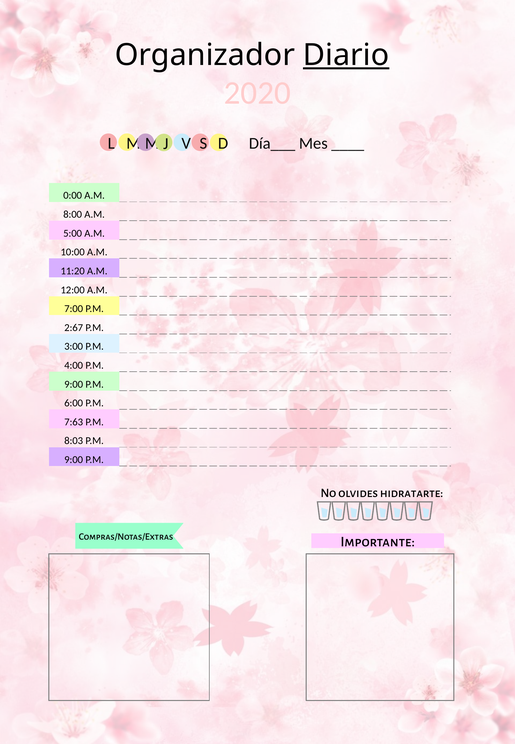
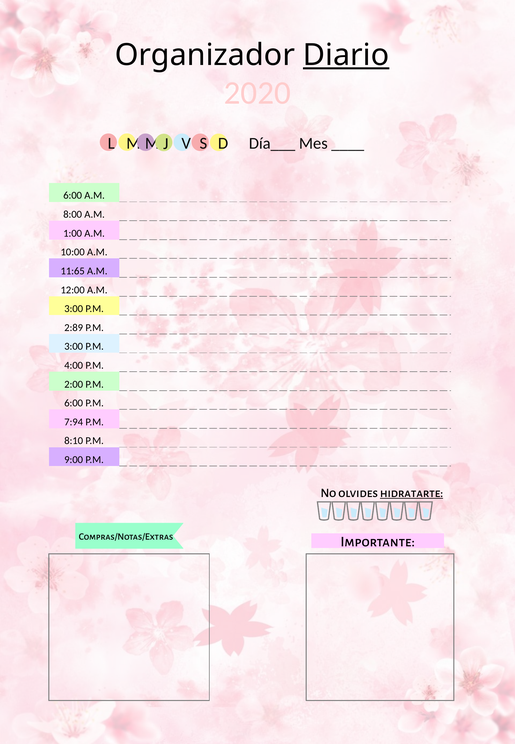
0:00: 0:00 -> 6:00 (73, 195)
5:00: 5:00 -> 1:00 (73, 233)
11:20: 11:20 -> 11:65 (73, 271)
7:00: 7:00 -> 3:00 (74, 309)
2:67: 2:67 -> 2:89 (74, 328)
9:00: 9:00 -> 2:00 (74, 384)
7:63: 7:63 -> 7:94 (74, 422)
8:03: 8:03 -> 8:10 (74, 441)
hidratarte underline: none -> present (412, 493)
